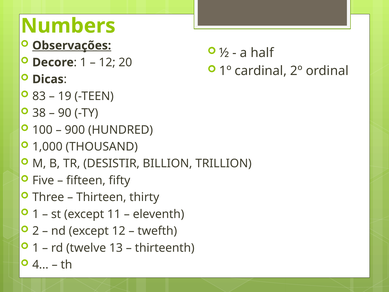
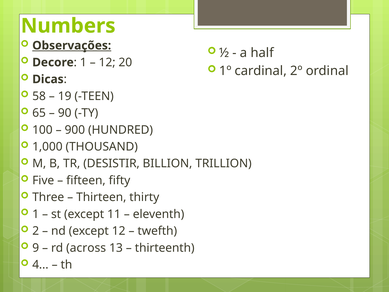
83: 83 -> 58 (39, 96)
38: 38 -> 65 (39, 113)
1: 1 -> 9 (36, 248)
twelve: twelve -> across (86, 248)
